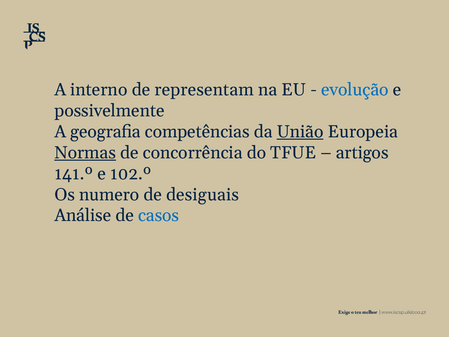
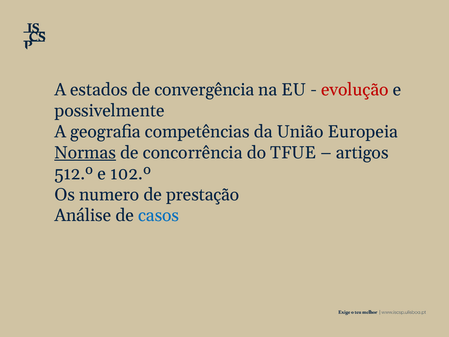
interno: interno -> estados (99, 90)
representam: representam -> convergência (204, 90)
evolução colour: blue -> red (355, 90)
União underline: present -> none (300, 132)
141.º: 141.º -> 512.º (74, 173)
desiguais: desiguais -> prestação (203, 194)
